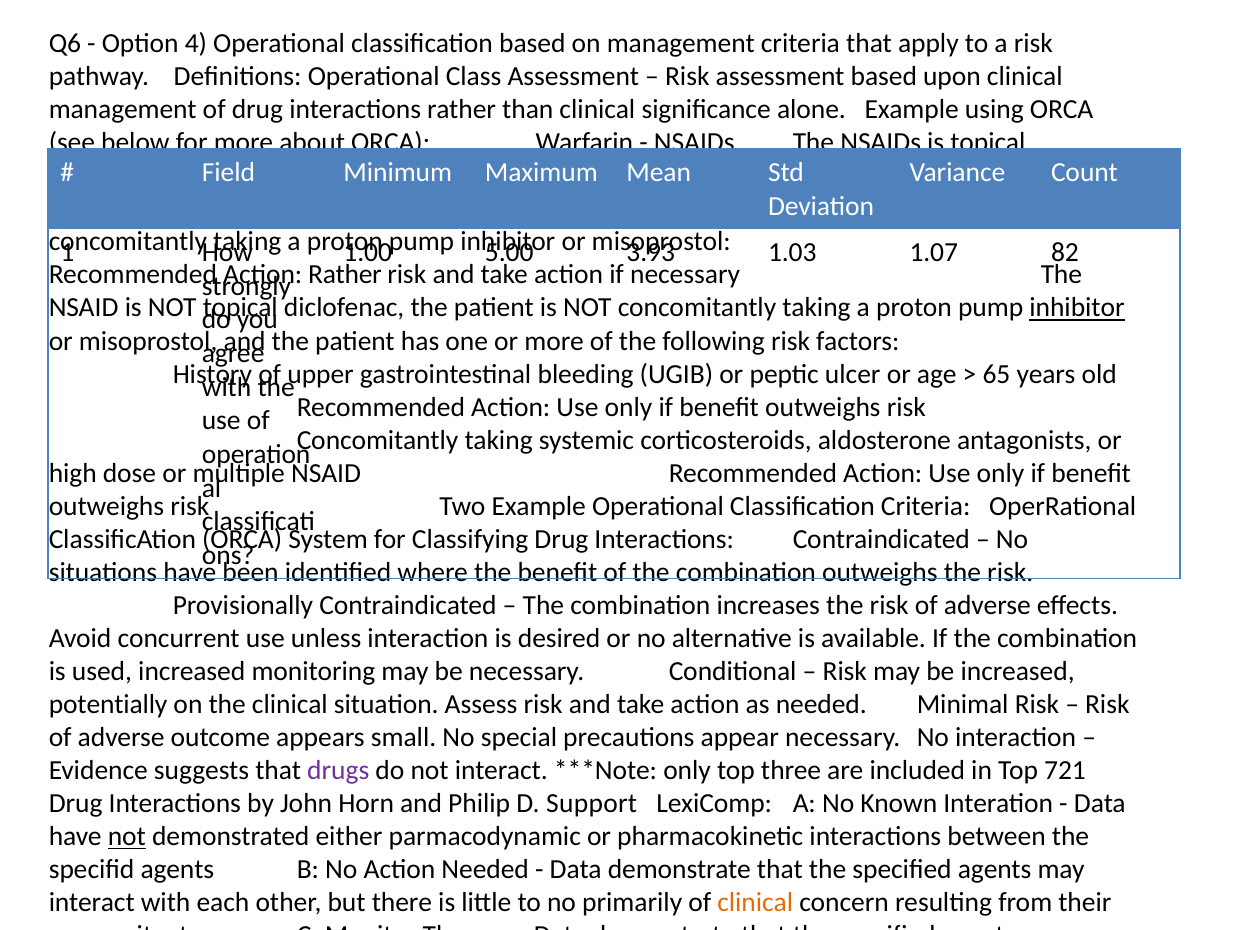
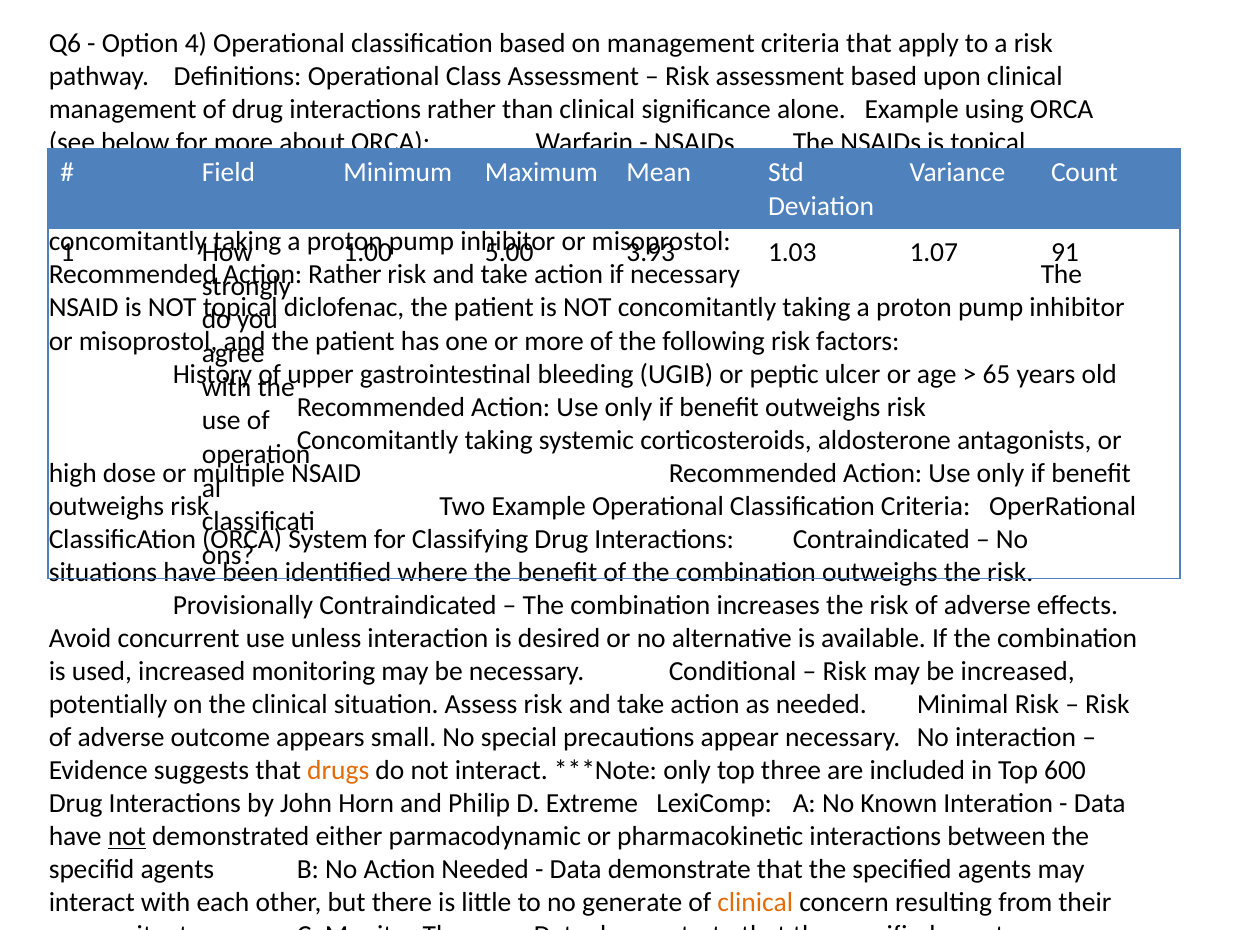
82: 82 -> 91 (1065, 252)
inhibitor underline: present -> none (1077, 308)
drugs colour: purple -> orange (338, 771)
721: 721 -> 600 (1065, 771)
Support: Support -> Extreme (592, 804)
primarily: primarily -> generate (632, 903)
